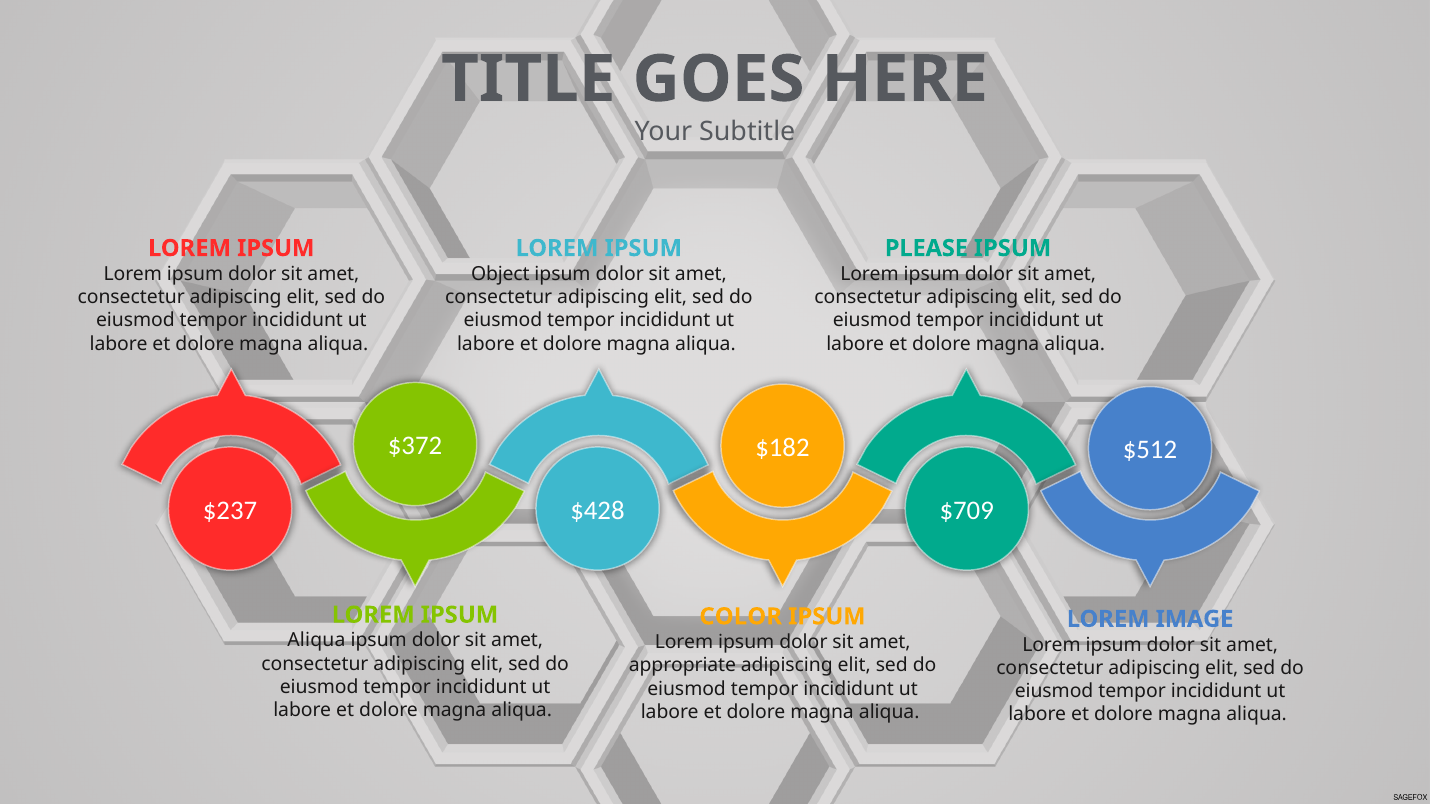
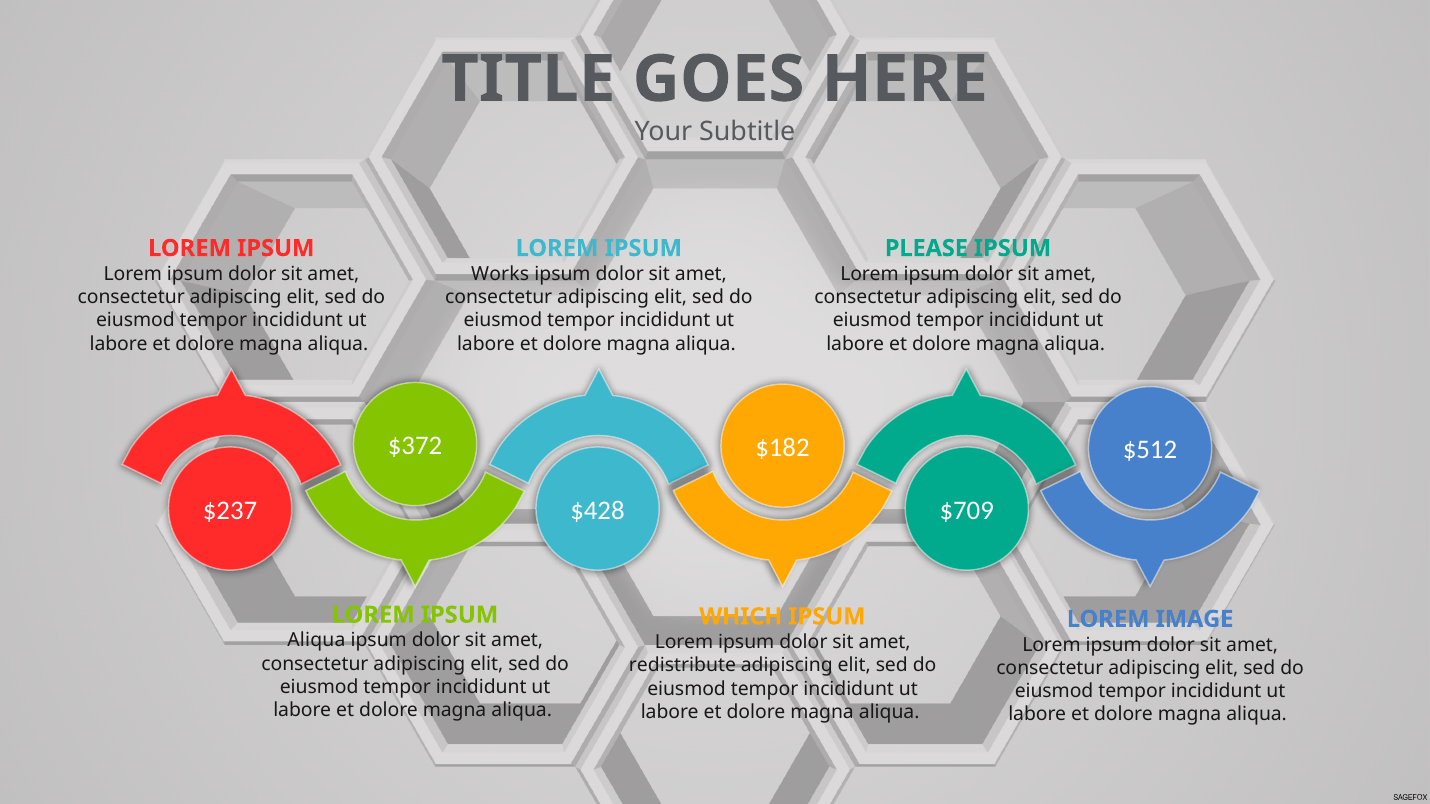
Object: Object -> Works (500, 274)
COLOR: COLOR -> WHICH (741, 617)
appropriate: appropriate -> redistribute (682, 666)
